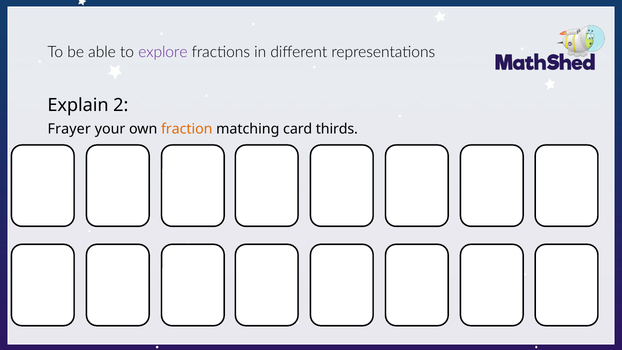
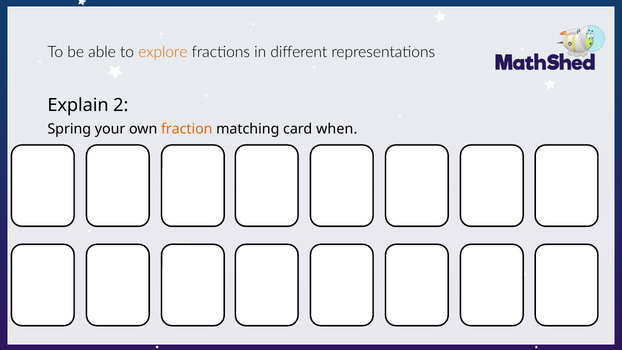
explore colour: purple -> orange (163, 52)
Frayer: Frayer -> Spring (69, 129)
thirds: thirds -> when (337, 129)
